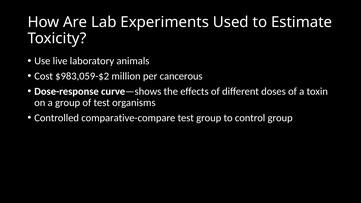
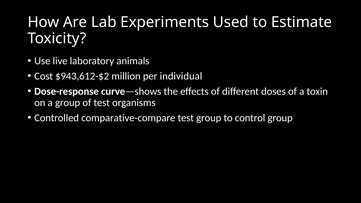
$983,059-$2: $983,059-$2 -> $943,612-$2 (82, 76)
cancerous: cancerous -> individual (181, 76)
